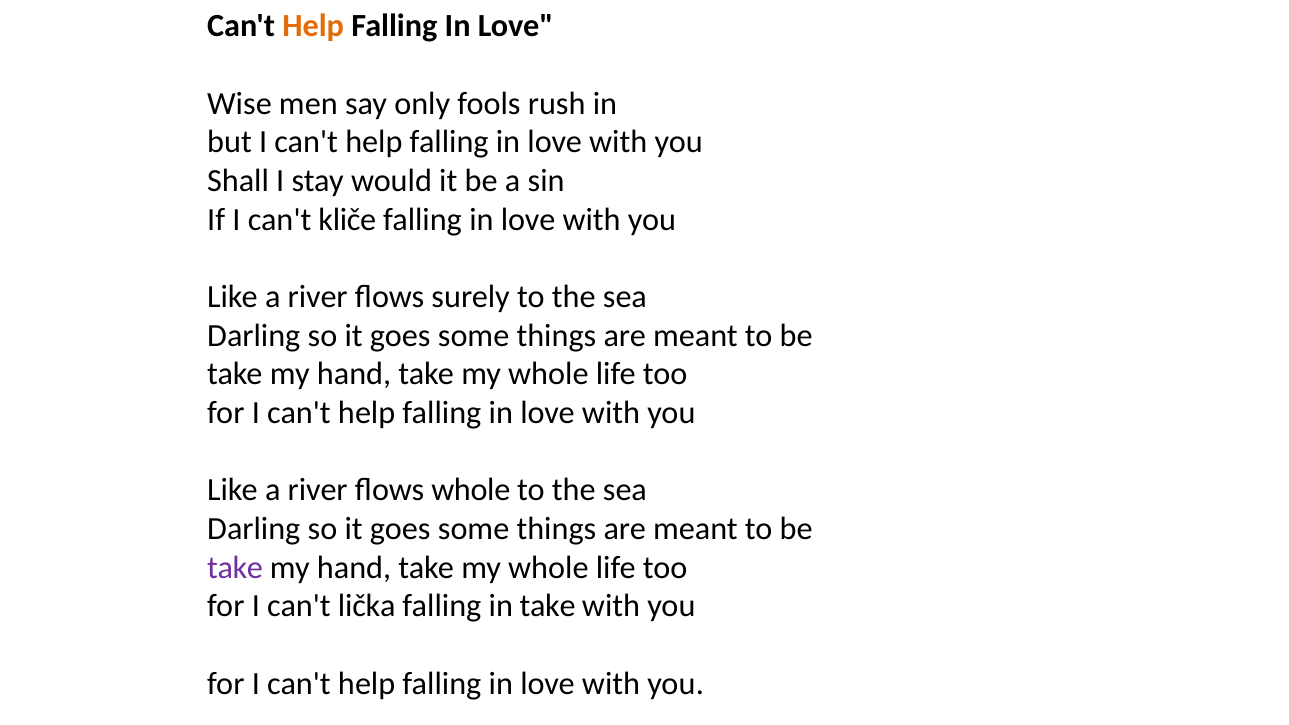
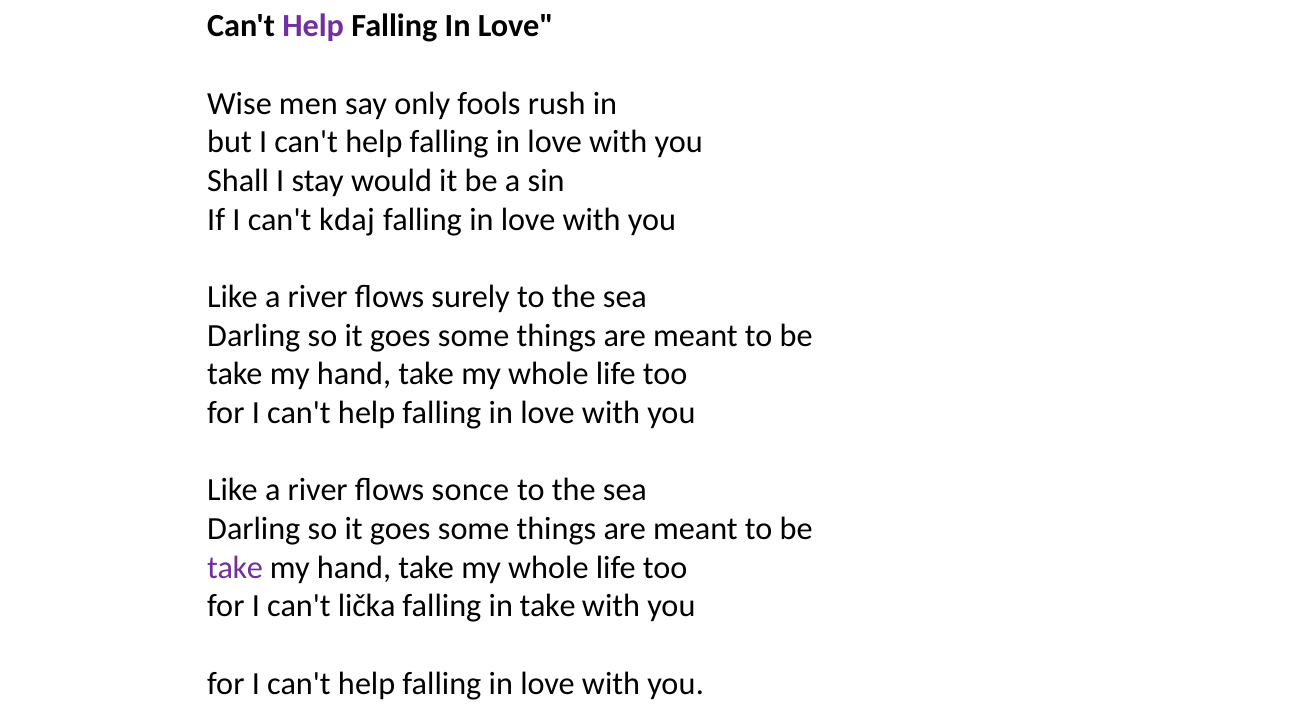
Help colour: orange -> purple (313, 26)
kliče: kliče -> kdaj (347, 220)
flows whole: whole -> sonce (470, 490)
